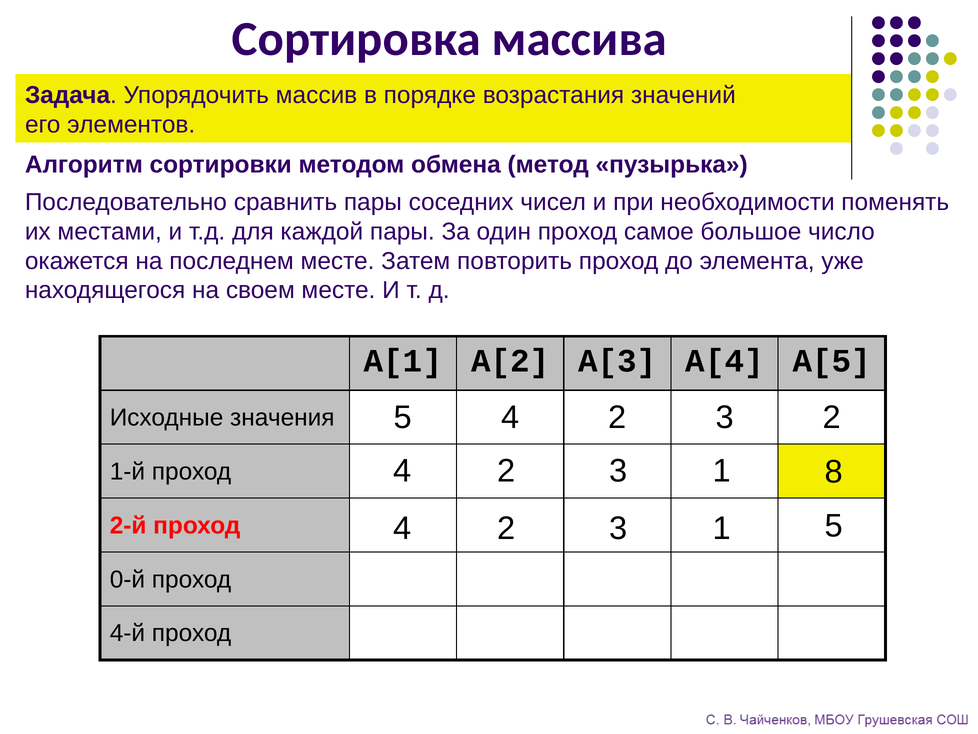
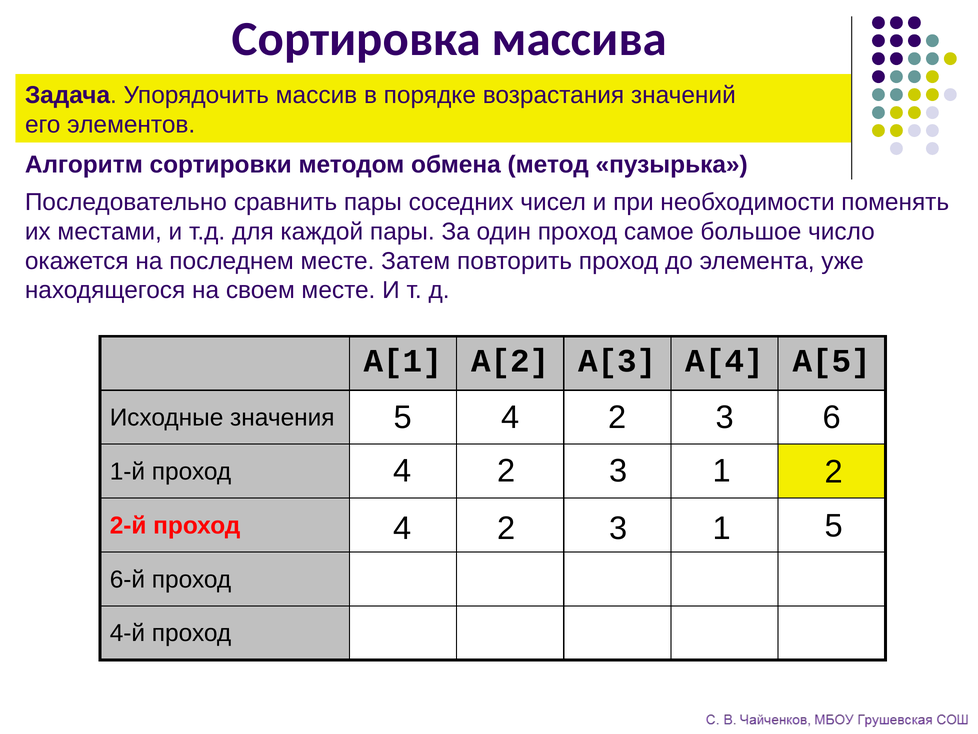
3 2: 2 -> 6 (832, 417)
1 8: 8 -> 2 (834, 471)
0-й: 0-й -> 6-й (127, 579)
